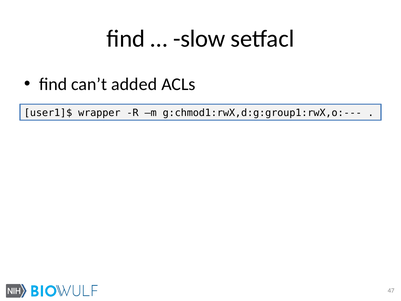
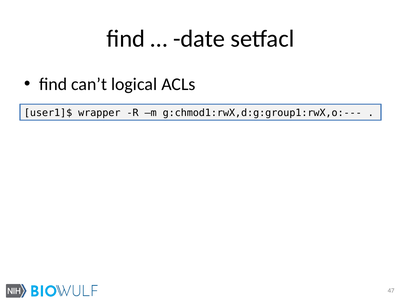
slow: slow -> date (199, 39)
added: added -> logical (134, 84)
